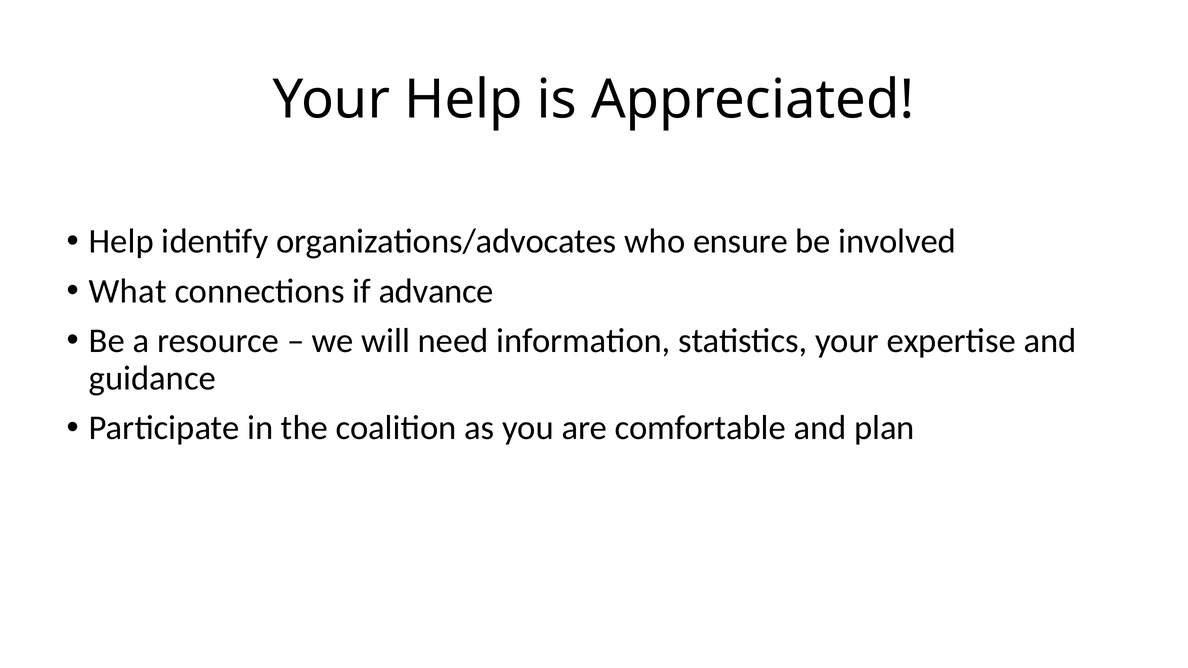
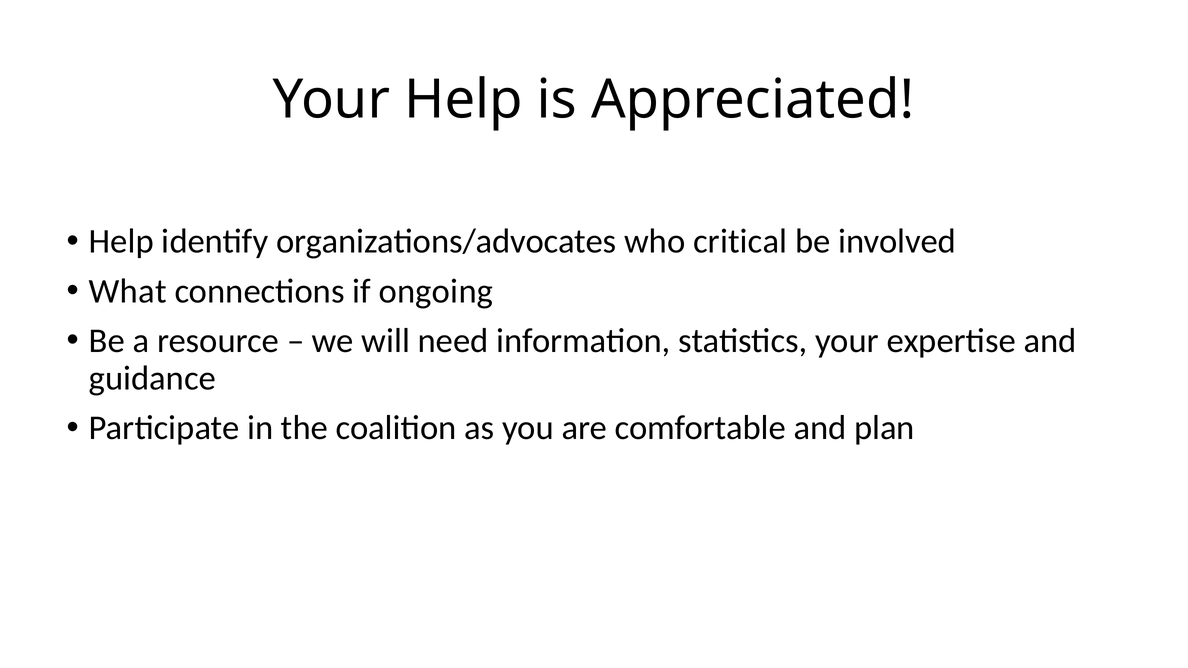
ensure: ensure -> critical (740, 242)
advance: advance -> ongoing (436, 291)
